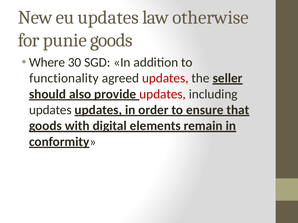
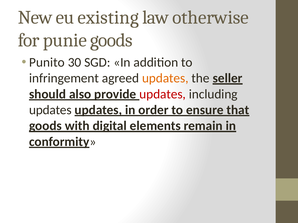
eu updates: updates -> existing (108, 17)
Where: Where -> Punito (47, 63)
functionality: functionality -> infringement (64, 78)
updates colour: red -> orange (165, 78)
